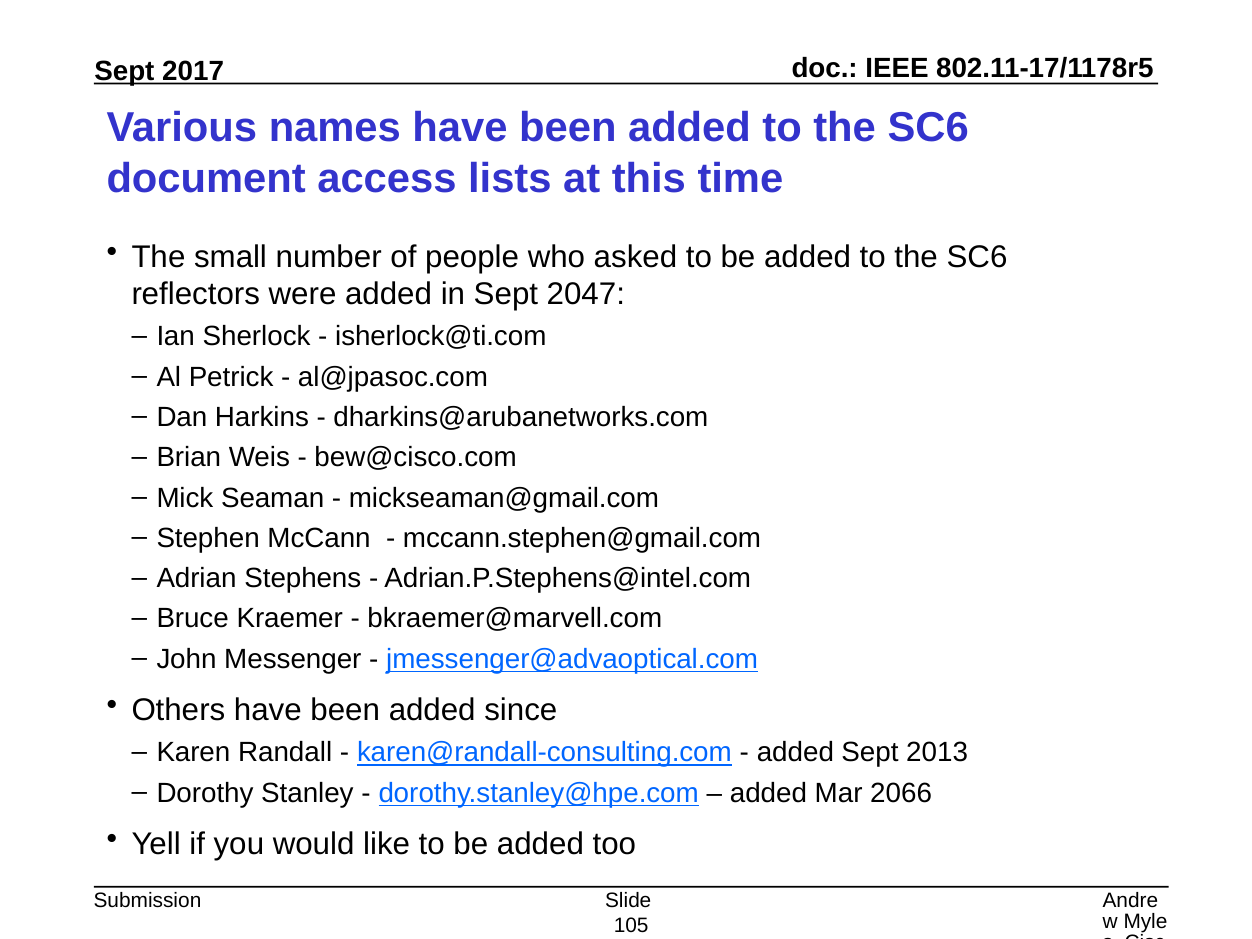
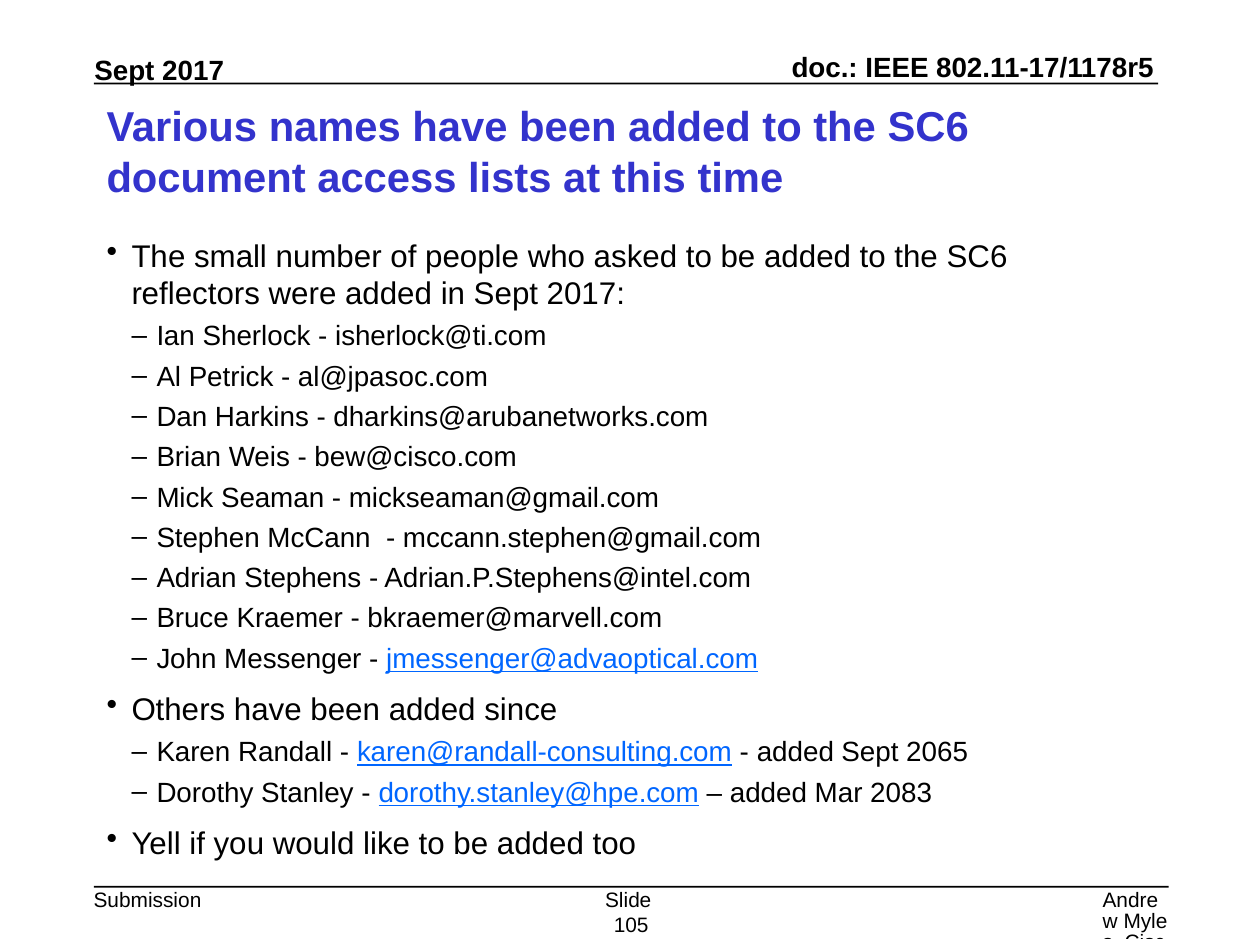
in Sept 2047: 2047 -> 2017 (586, 294)
2013: 2013 -> 2065 (937, 753)
2066: 2066 -> 2083 (901, 793)
